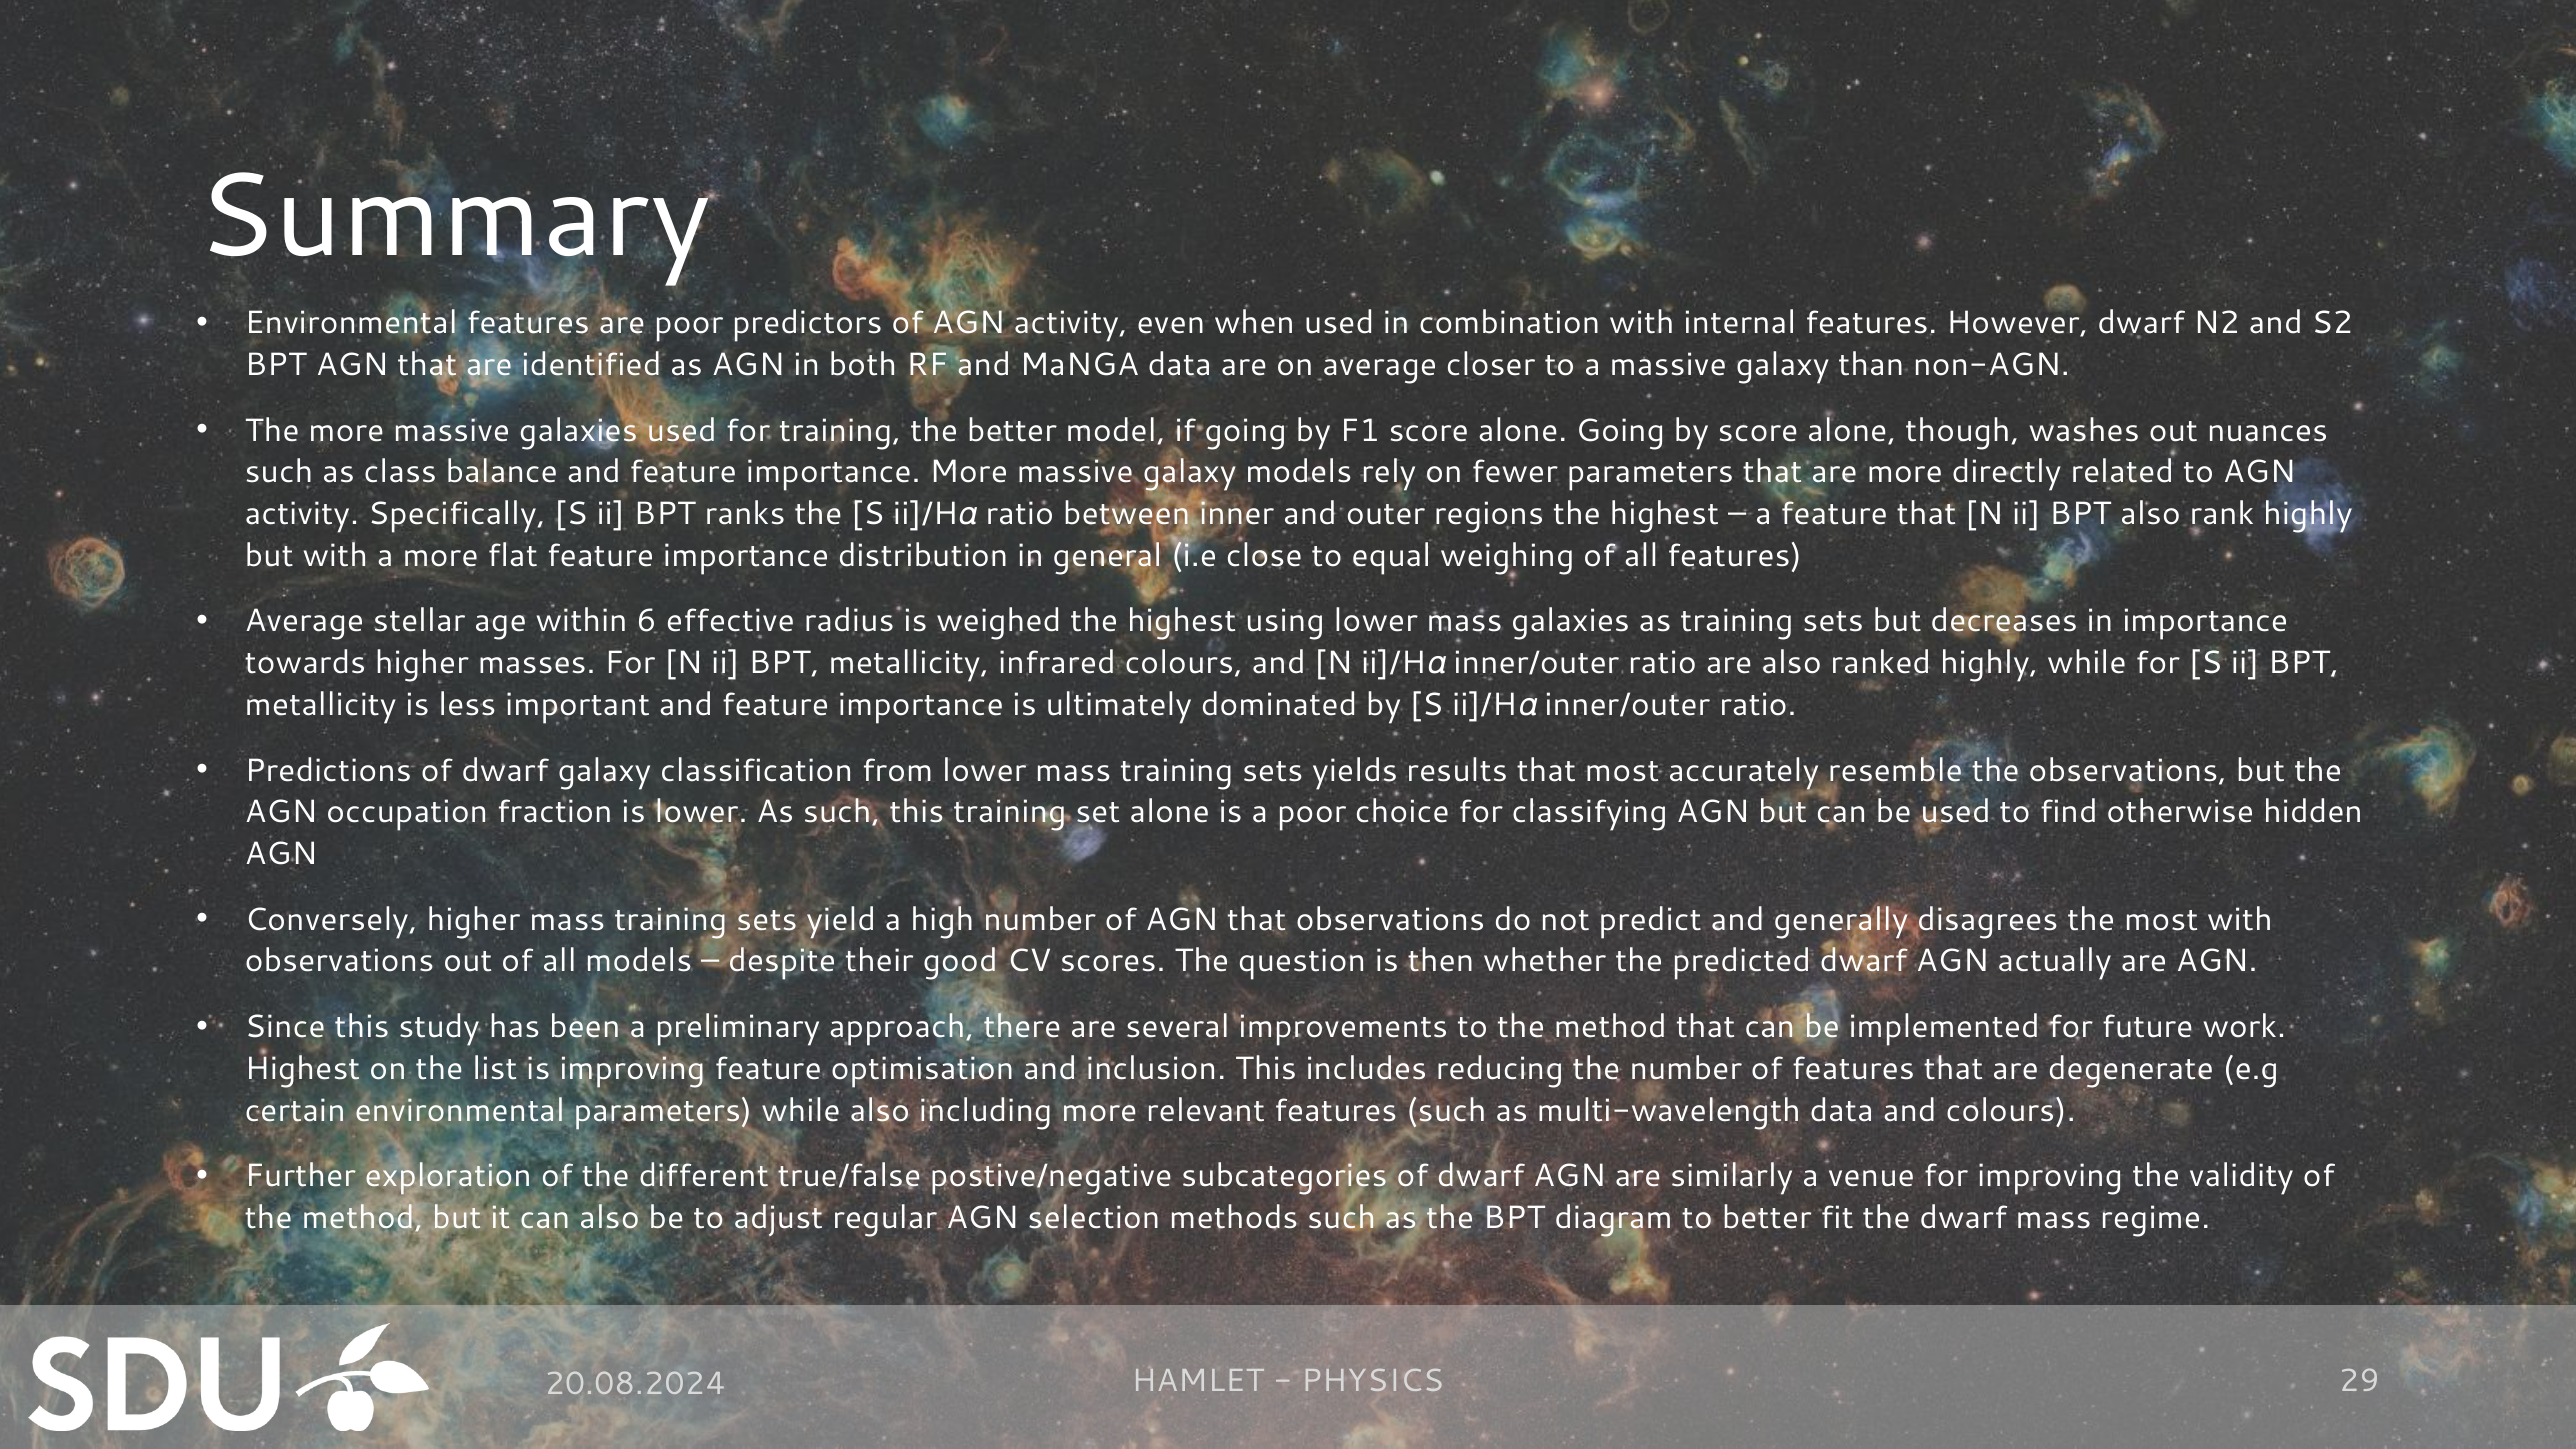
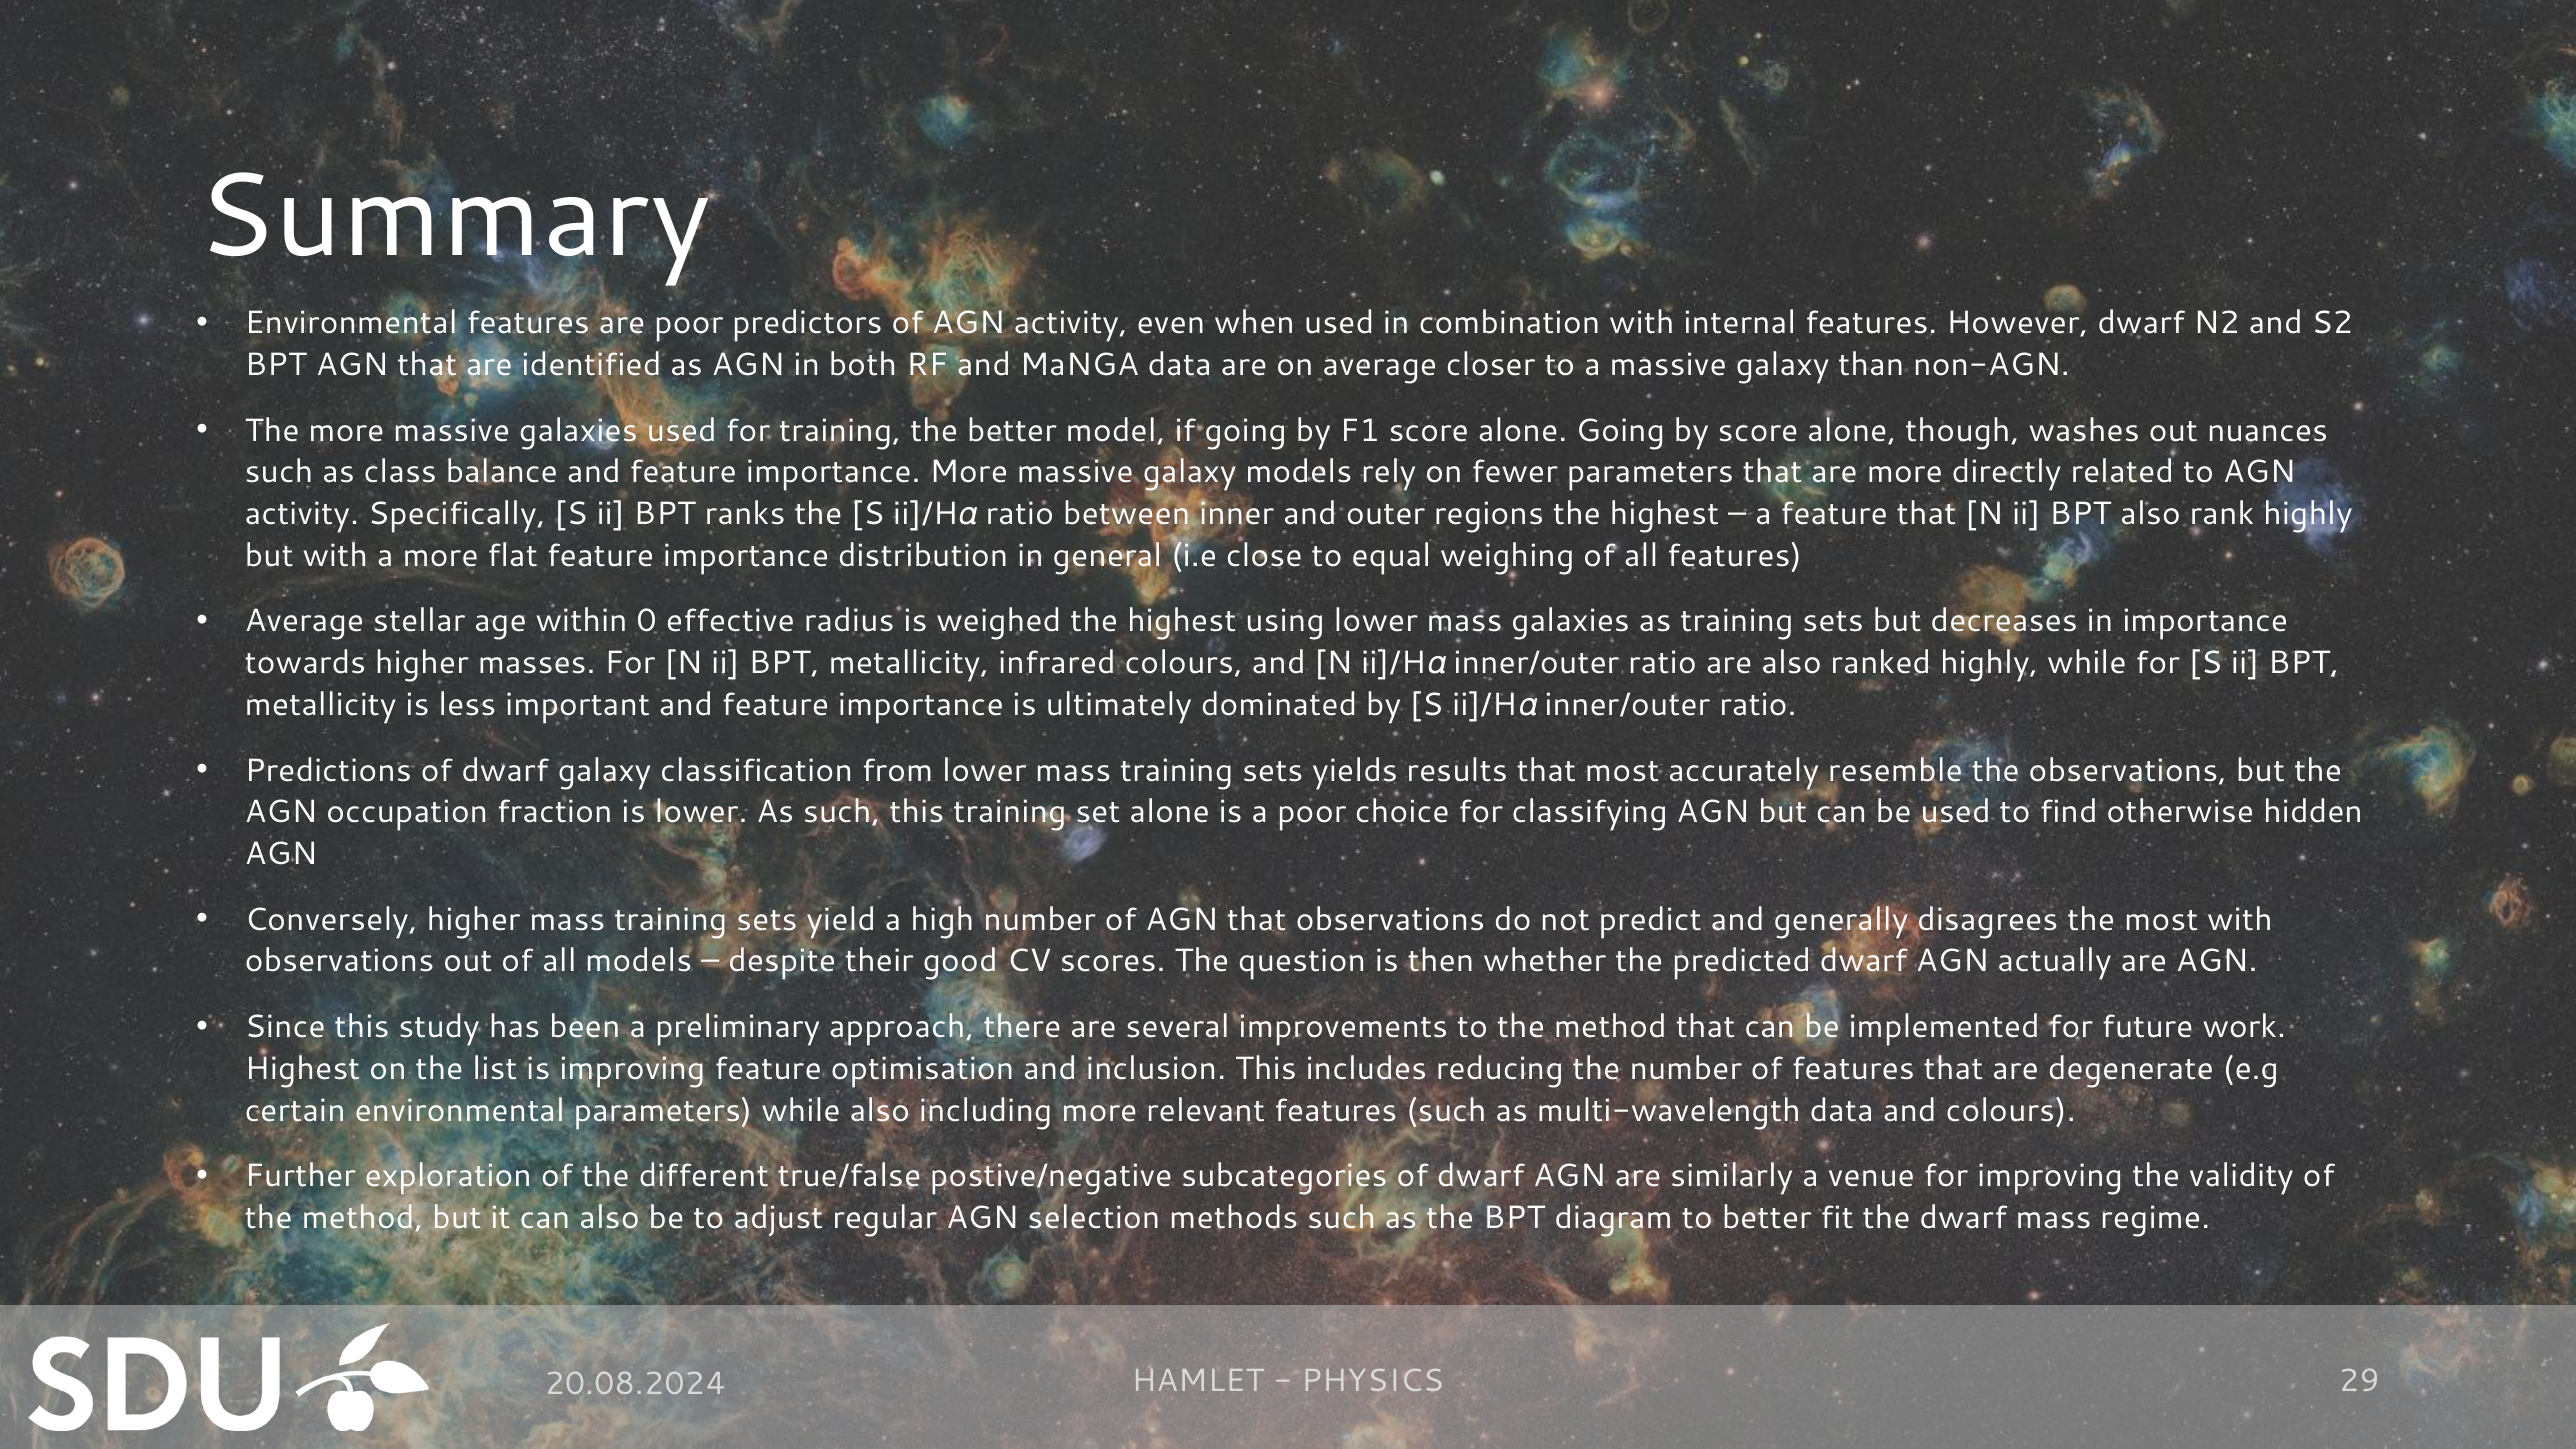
6: 6 -> 0 (647, 621)
